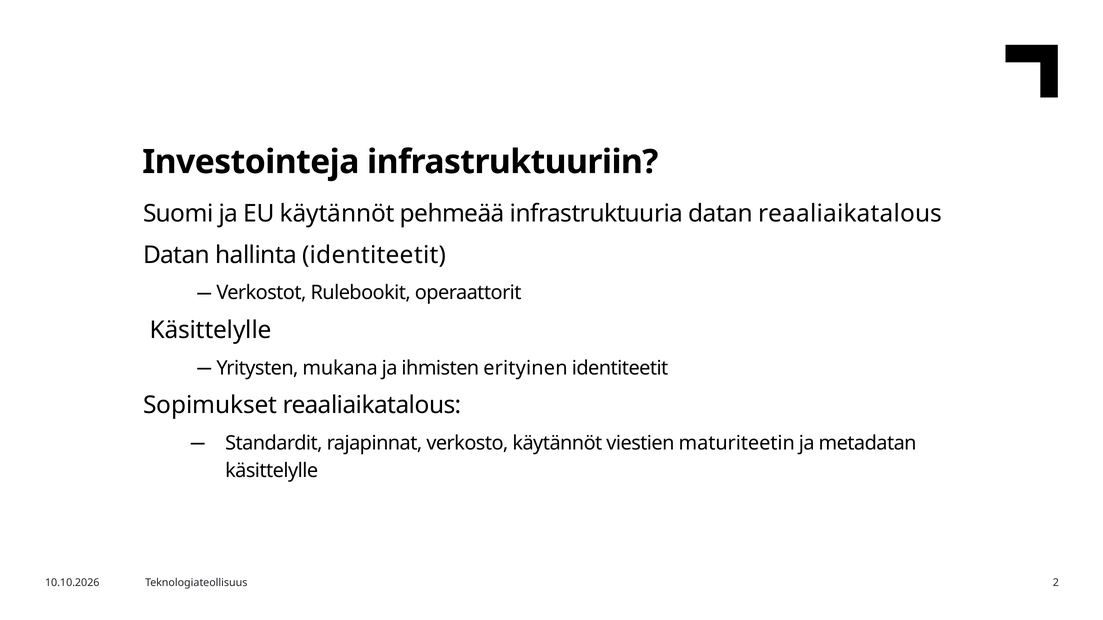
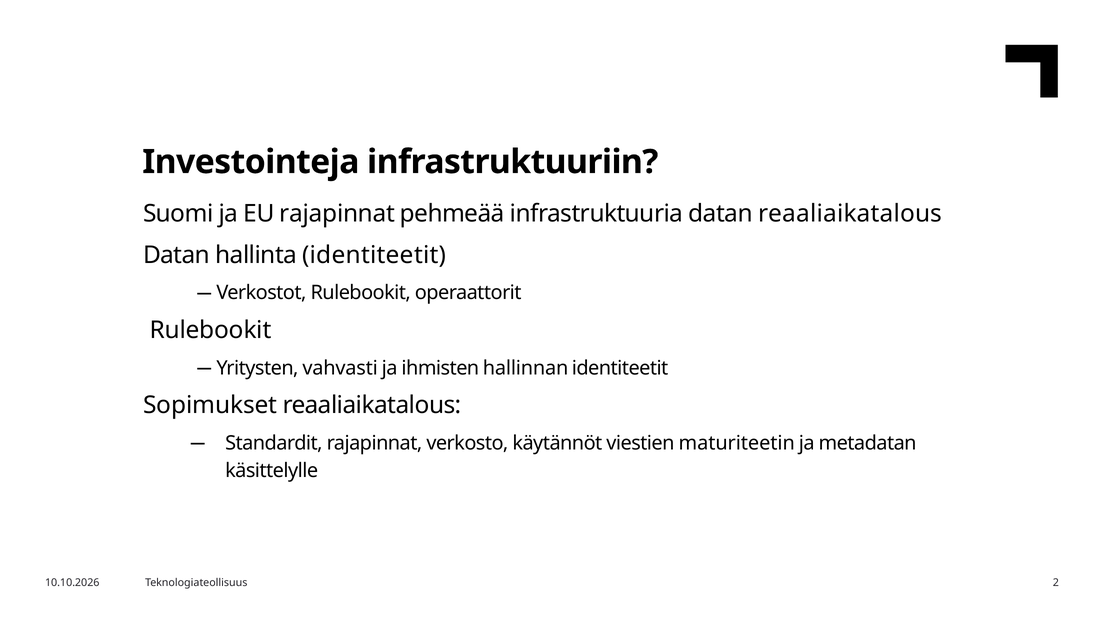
EU käytännöt: käytännöt -> rajapinnat (337, 214)
Käsittelylle: Käsittelylle -> Rulebookit (211, 331)
mukana: mukana -> vahvasti (340, 368)
erityinen: erityinen -> hallinnan (526, 368)
